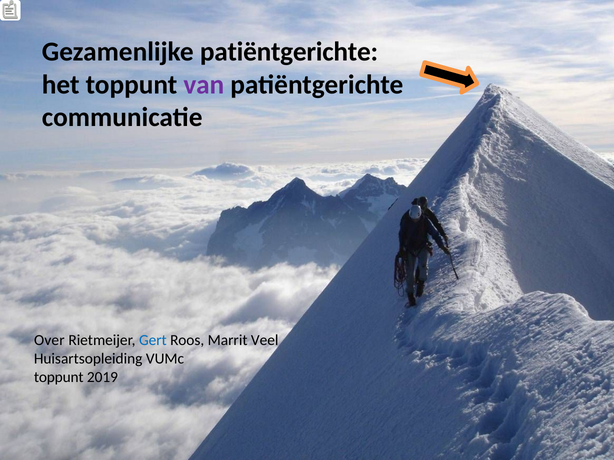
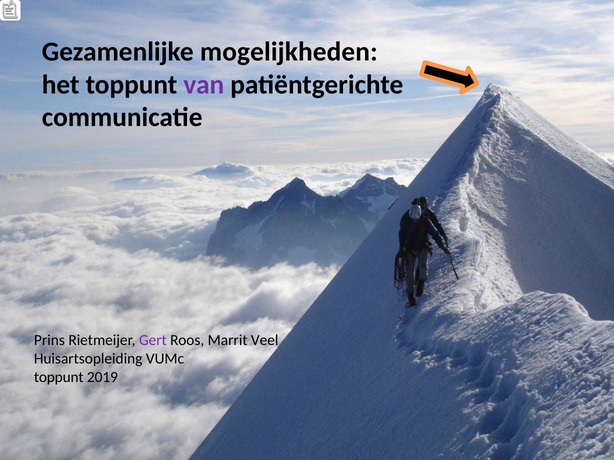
Gezamenlijke patiëntgerichte: patiëntgerichte -> mogelijkheden (289, 52)
Over: Over -> Prins (49, 341)
Gert colour: blue -> purple (153, 341)
